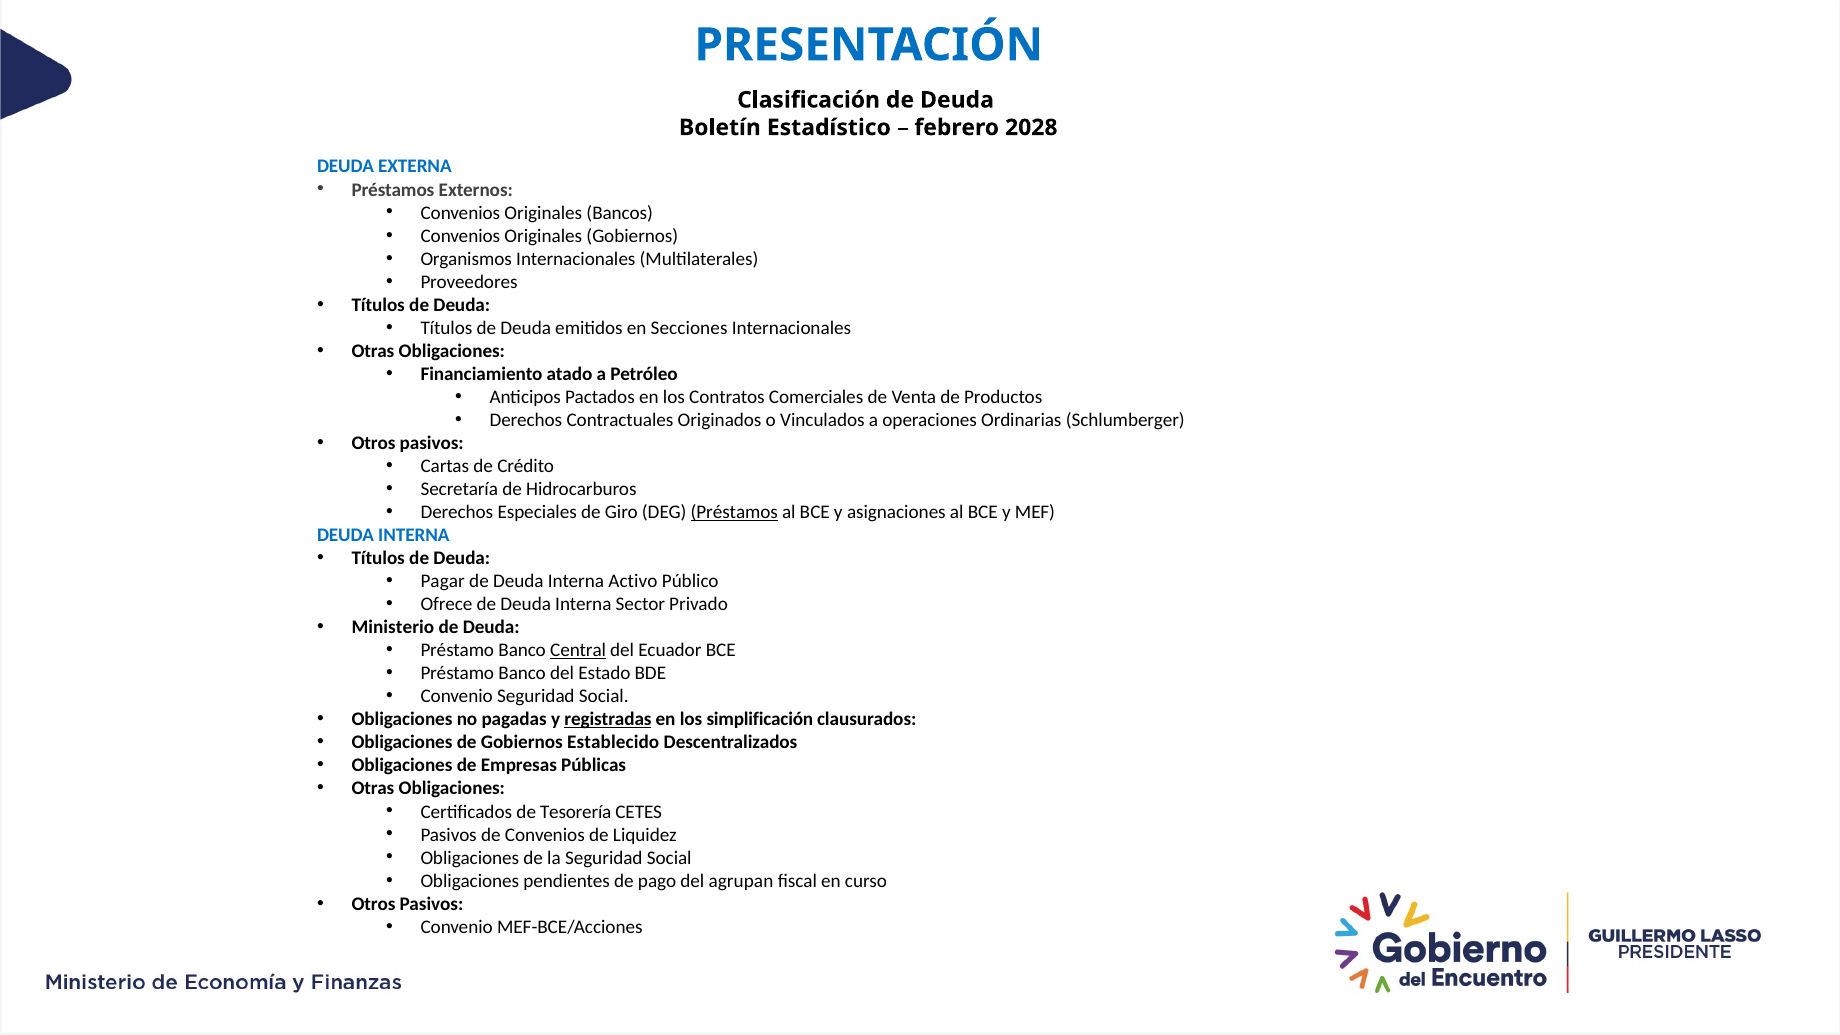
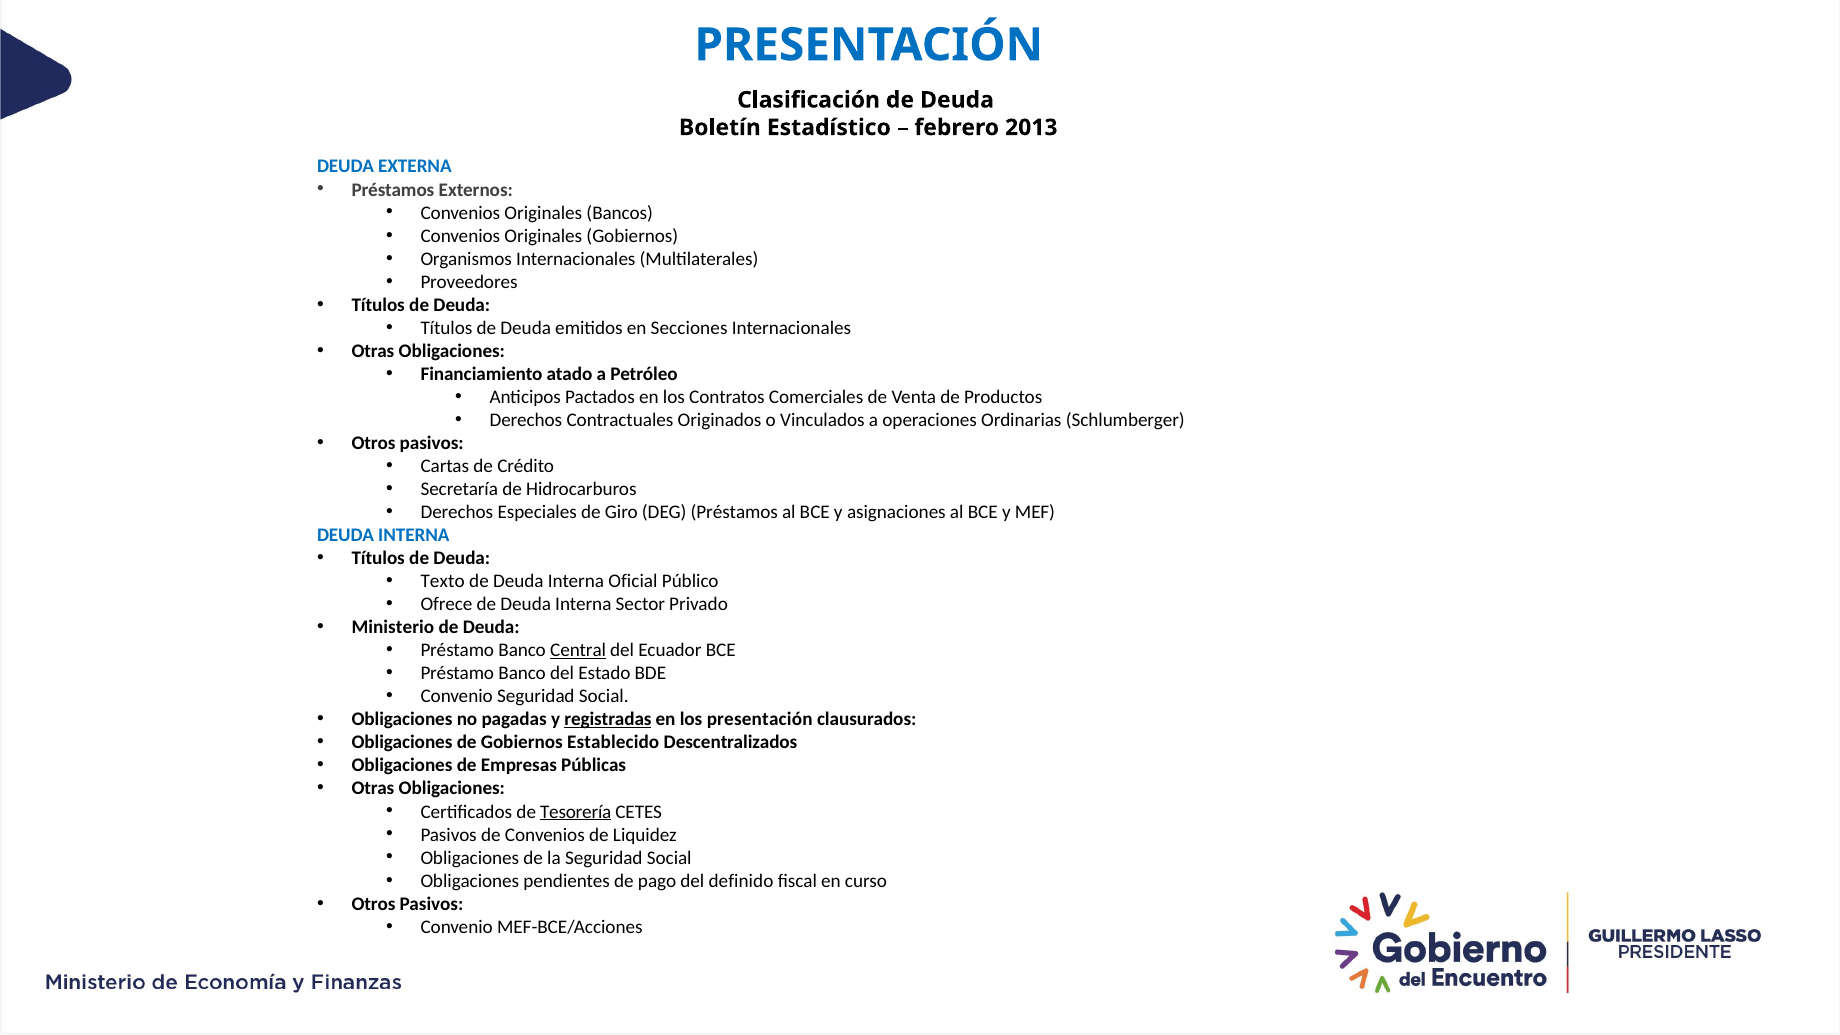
2028: 2028 -> 2013 (1031, 128)
Préstamos underline: present -> none (734, 512)
Pagar: Pagar -> Texto (443, 581)
Activo: Activo -> Oficial (633, 581)
los simplificación: simplificación -> presentación (760, 720)
Tesorería underline: none -> present (576, 812)
agrupan: agrupan -> definido (741, 881)
